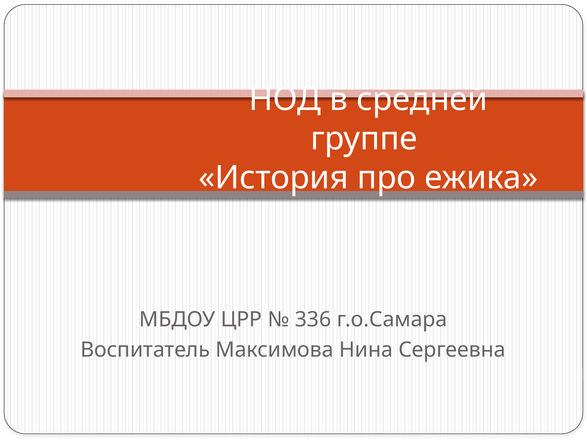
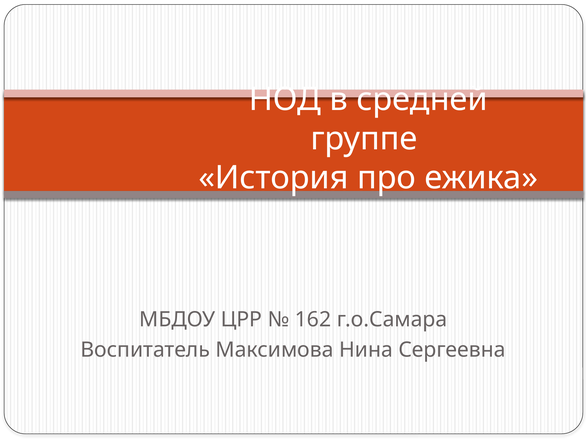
336: 336 -> 162 (313, 320)
